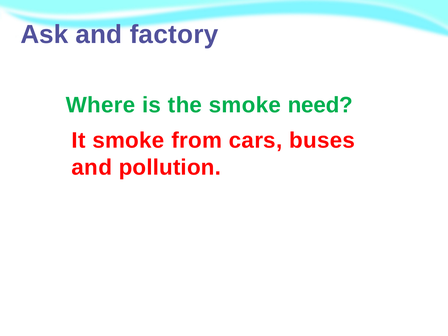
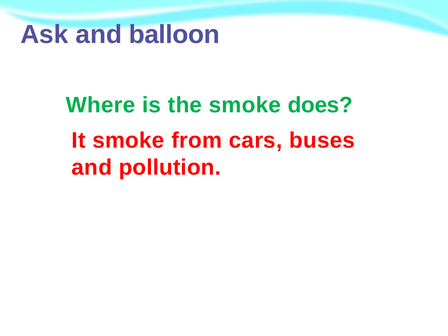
factory: factory -> balloon (174, 35)
need: need -> does (320, 105)
